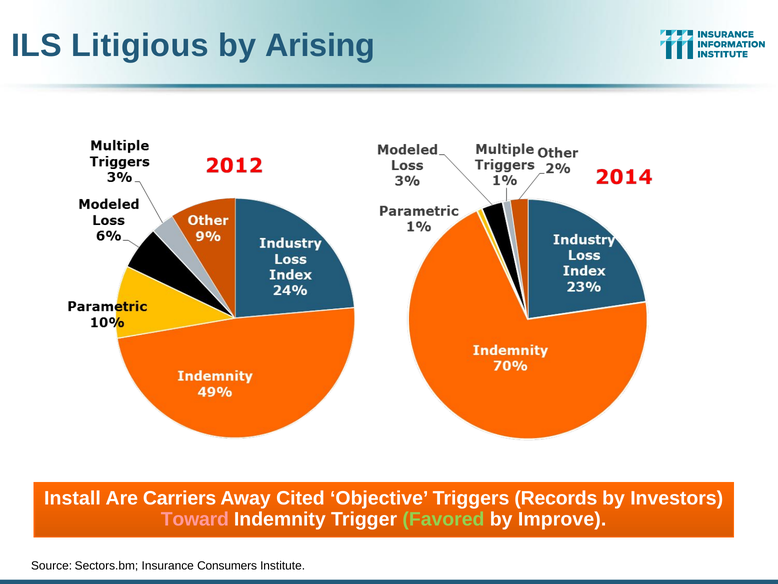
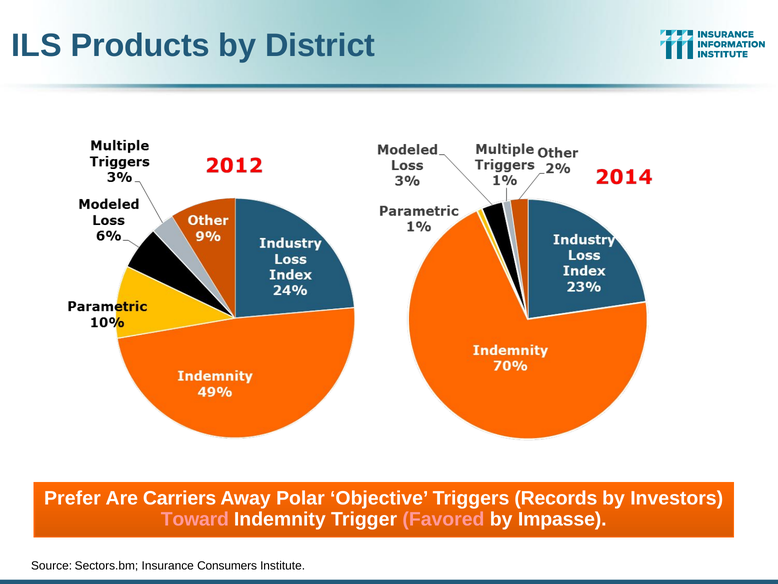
Litigious: Litigious -> Products (140, 45)
Arising: Arising -> District (320, 45)
Install: Install -> Prefer (72, 498)
Cited: Cited -> Polar (300, 498)
Favored colour: light green -> pink (443, 519)
Improve: Improve -> Impasse (562, 519)
